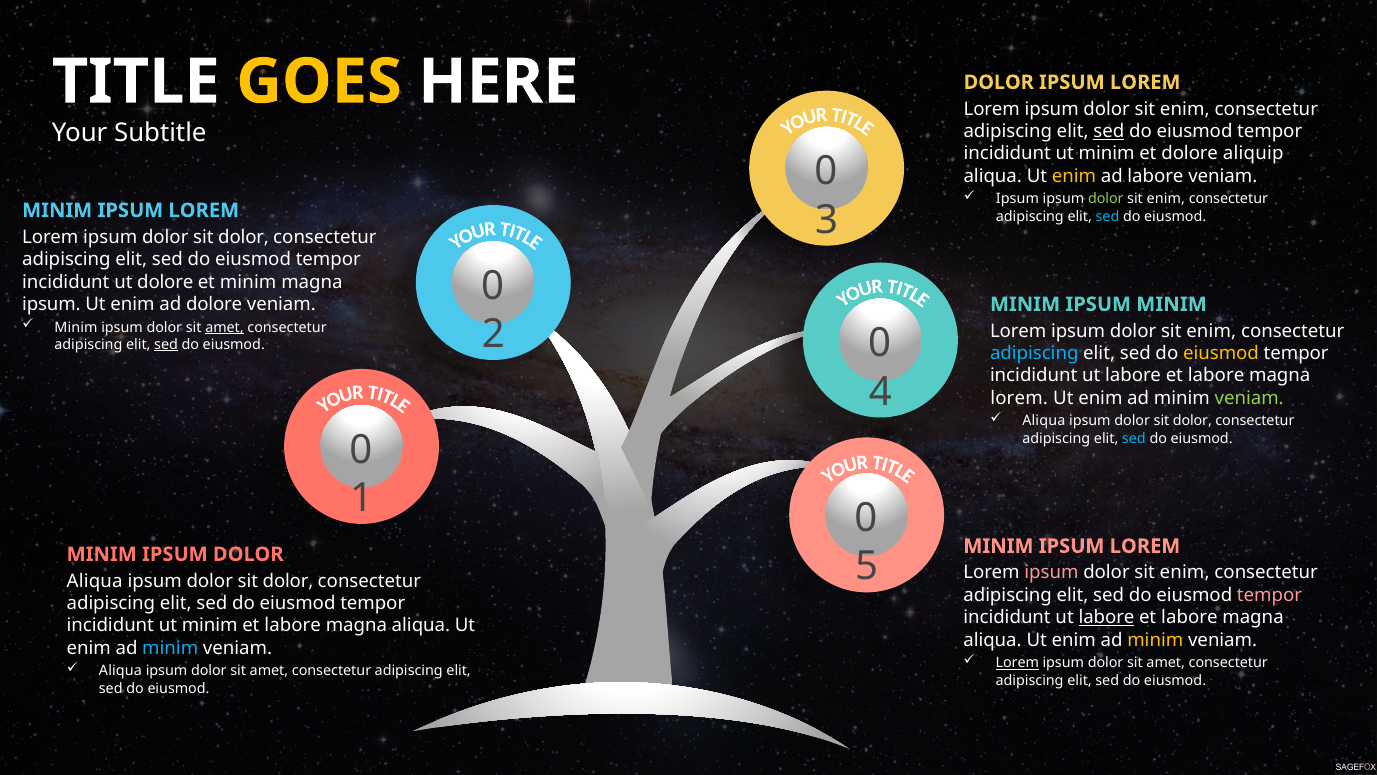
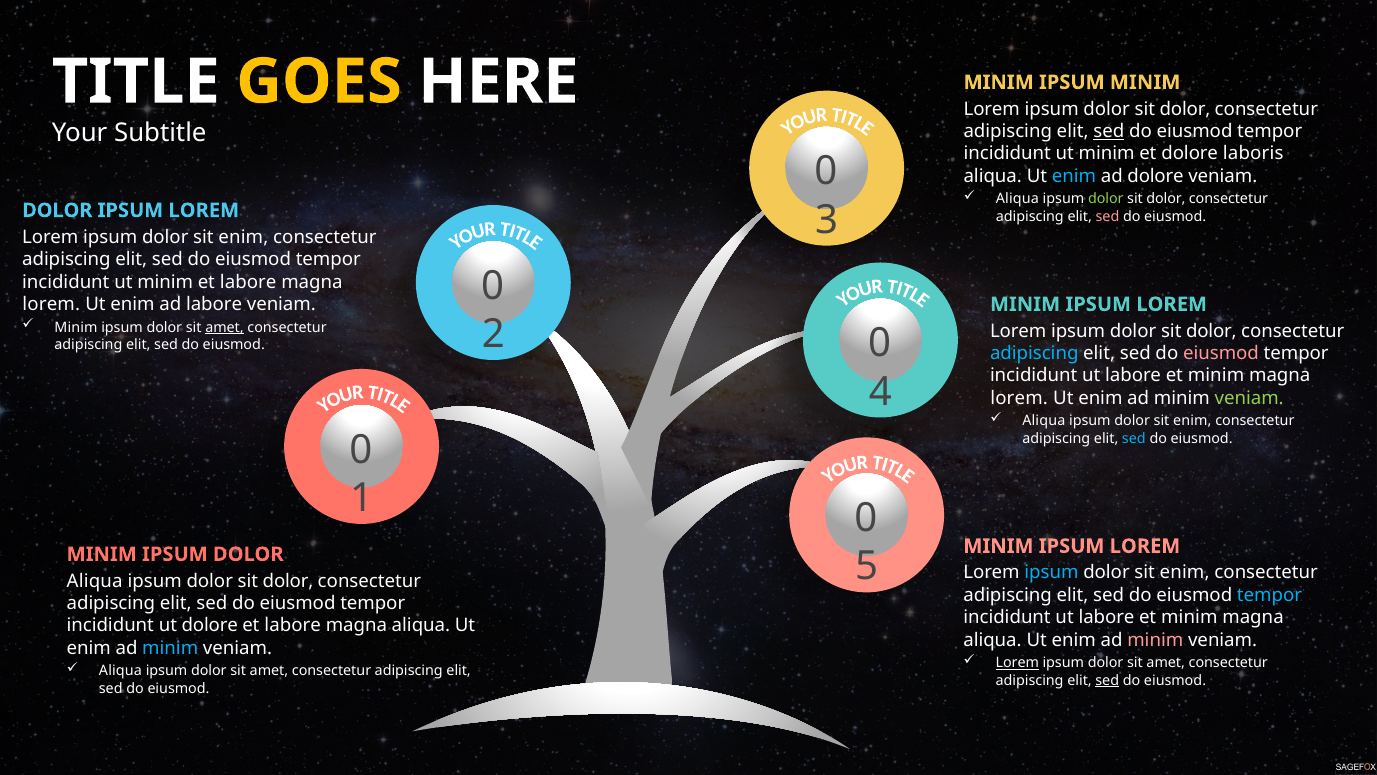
DOLOR: DOLOR -> MINIM (999, 82)
LOREM: LOREM -> MINIM (1145, 82)
enim: enim -> dolor (1185, 109)
aliquip: aliquip -> laboris (1253, 154)
enim colour: yellow -> light blue (1074, 176)
ad labore: labore -> dolore (1156, 176)
Ipsum: Ipsum -> Aliqua (1017, 199)
enim: enim -> dolor (1166, 199)
MINIM: MINIM -> DOLOR (57, 210)
sed colour: light blue -> pink (1107, 216)
dolor: dolor -> enim (243, 237)
dolore: dolore -> minim (165, 282)
minim: minim -> labore (248, 282)
ipsum: ipsum -> lorem (51, 304)
ad dolore: dolore -> labore (214, 304)
MINIM: MINIM -> LOREM (1172, 304)
enim: enim -> dolor (1211, 331)
sed underline: present -> none (166, 344)
eiusmod colour: yellow -> pink (1221, 353)
labore: labore -> minim (1216, 376)
dolor: dolor -> enim (1192, 421)
ipsum colour: pink -> light blue (1051, 573)
tempor colour: pink -> light blue (1270, 595)
labore underline: present -> none (1106, 617)
labore: labore -> minim (1189, 617)
minim: minim -> dolore (210, 625)
minim colour: yellow -> pink (1155, 640)
sed underline: none -> present (1107, 680)
